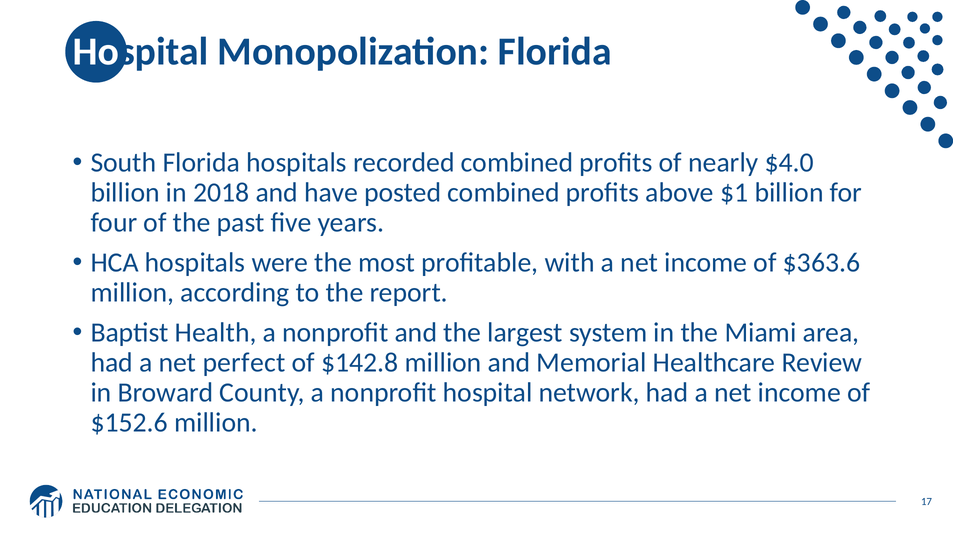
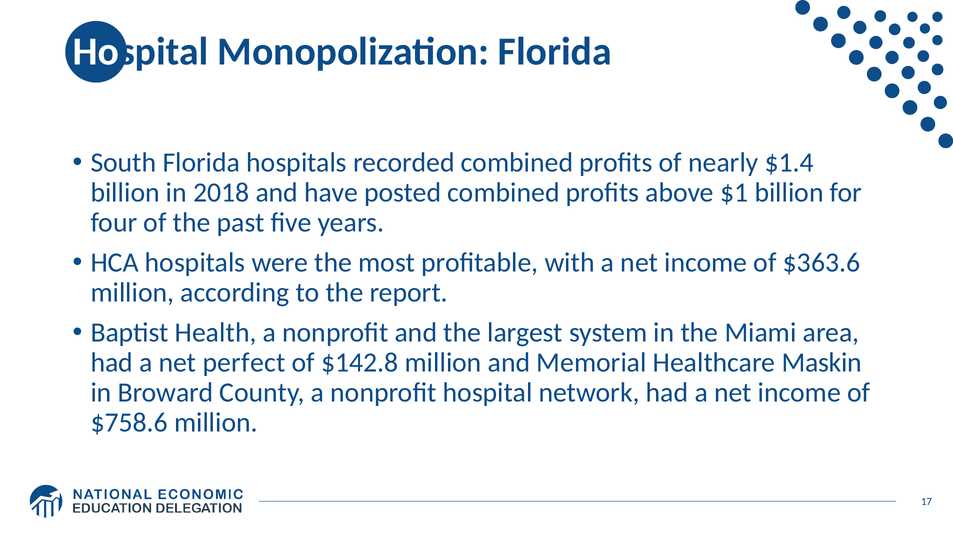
$4.0: $4.0 -> $1.4 (789, 163)
Review: Review -> Maskin (822, 363)
$152.6: $152.6 -> $758.6 (129, 423)
